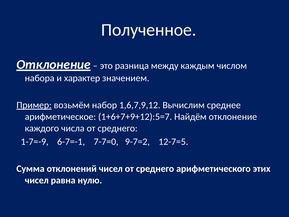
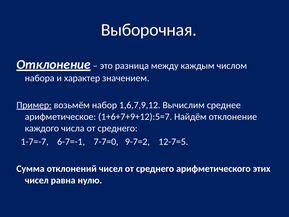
Полученное: Полученное -> Выборочная (149, 30)
1-7=-9: 1-7=-9 -> 1-7=-7 (35, 142)
